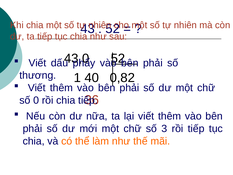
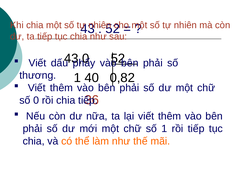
số 3: 3 -> 1 (164, 128)
